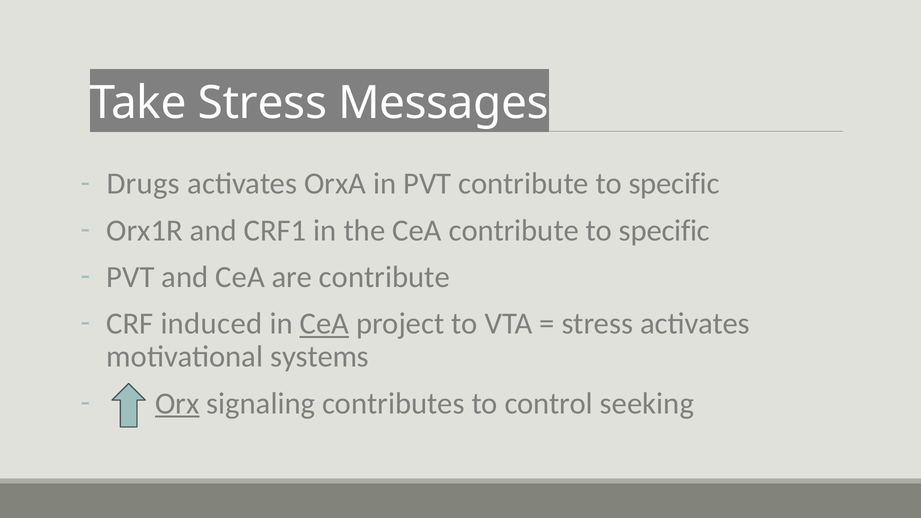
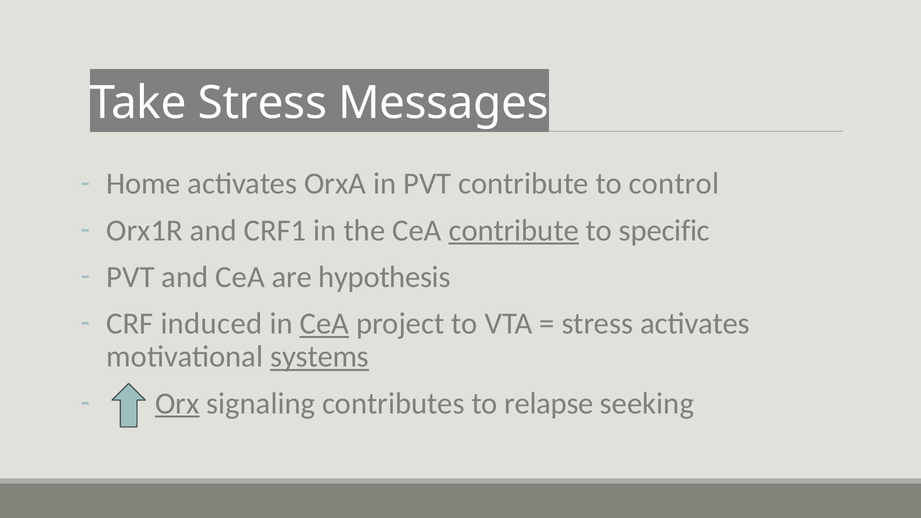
Drugs: Drugs -> Home (144, 184)
PVT contribute to specific: specific -> control (674, 184)
contribute underline: none -> present (514, 230)
are contribute: contribute -> hypothesis (385, 277)
systems underline: none -> present (320, 357)
control: control -> relapse (549, 403)
